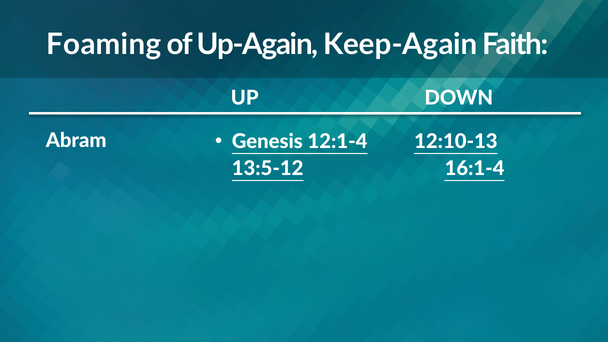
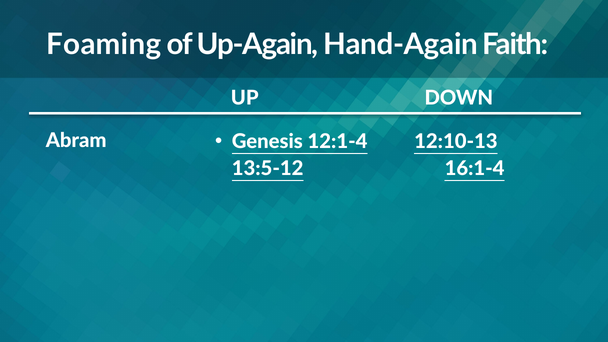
Keep-Again: Keep-Again -> Hand-Again (400, 44)
